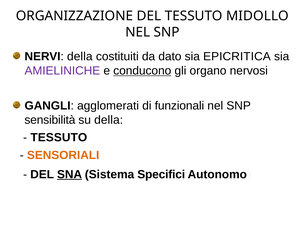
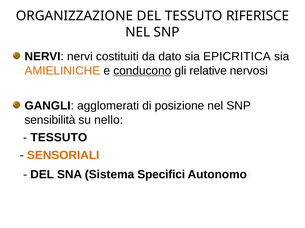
MIDOLLO: MIDOLLO -> RIFERISCE (258, 16)
NERVI della: della -> nervi (80, 57)
AMIELINICHE colour: purple -> orange (62, 71)
organo: organo -> relative (208, 71)
funzionali: funzionali -> posizione (179, 106)
su della: della -> nello (109, 120)
SNA underline: present -> none (70, 175)
